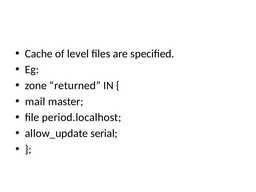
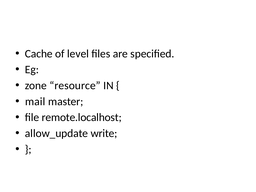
returned: returned -> resource (75, 86)
period.localhost: period.localhost -> remote.localhost (82, 117)
serial: serial -> write (104, 133)
